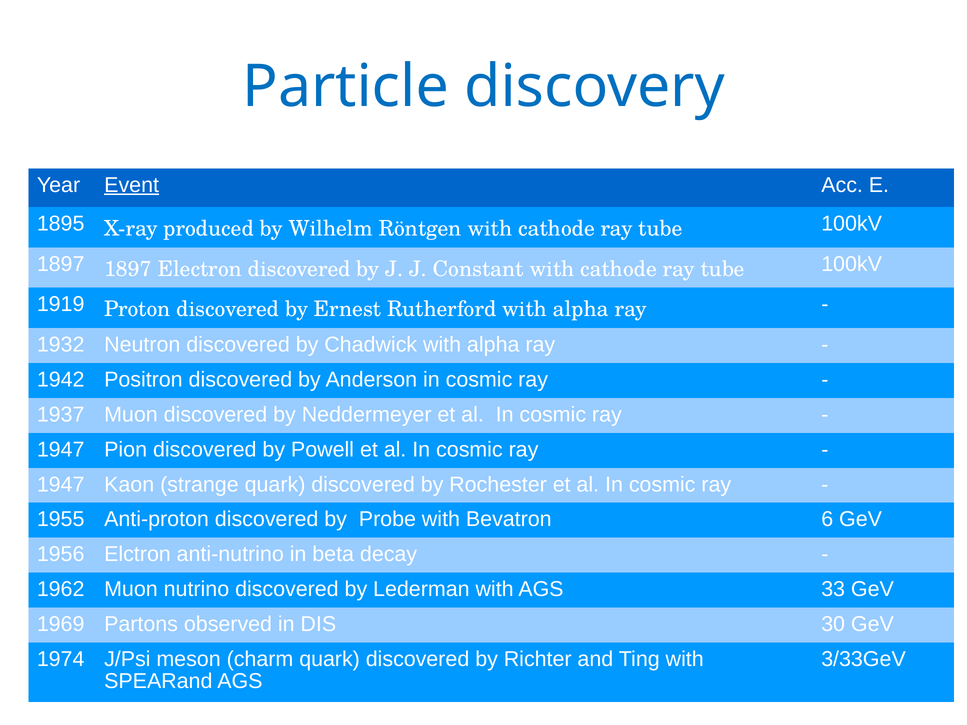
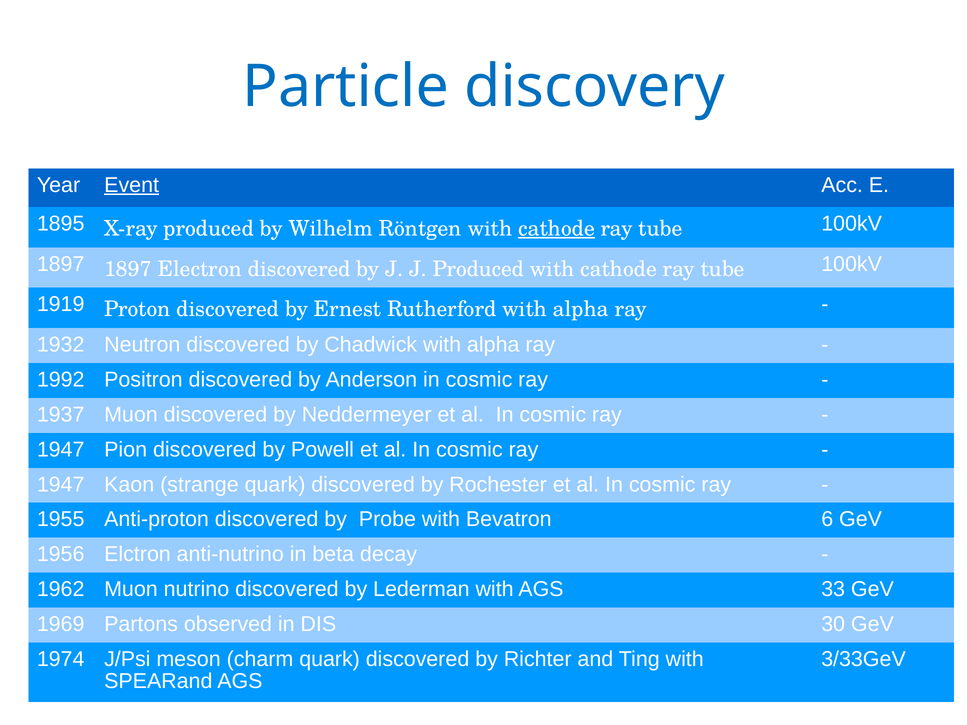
cathode underline: none -> present (556, 229)
J Constant: Constant -> Produced (478, 269)
1942: 1942 -> 1992 (61, 380)
